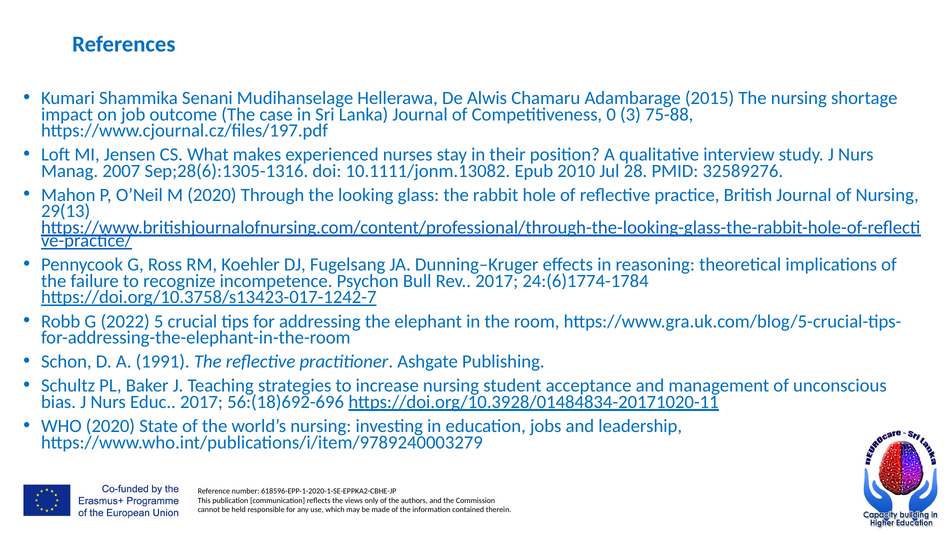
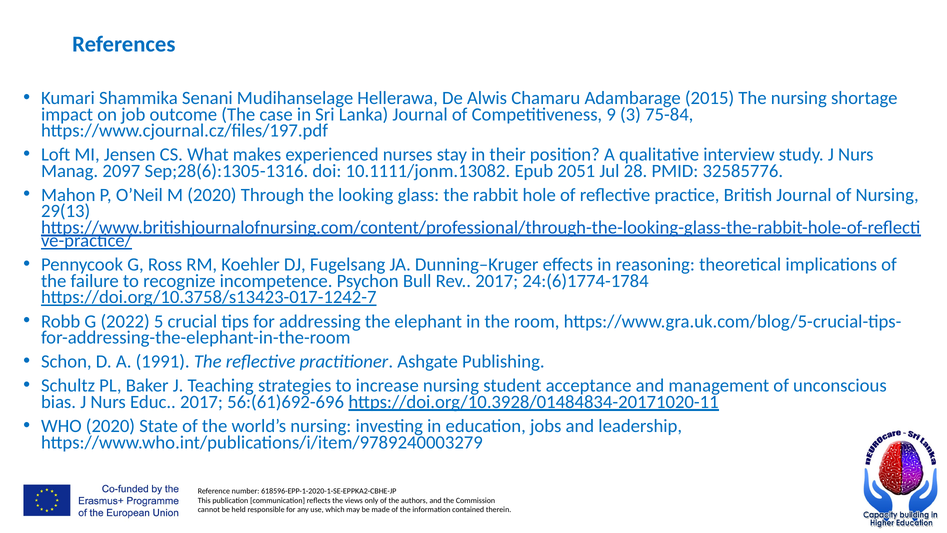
0: 0 -> 9 (611, 114)
75-88: 75-88 -> 75-84 (669, 114)
2007: 2007 -> 2097 (121, 171)
2010: 2010 -> 2051 (576, 171)
32589276: 32589276 -> 32585776 (743, 171)
56:(18)692-696: 56:(18)692-696 -> 56:(61)692-696 (286, 402)
